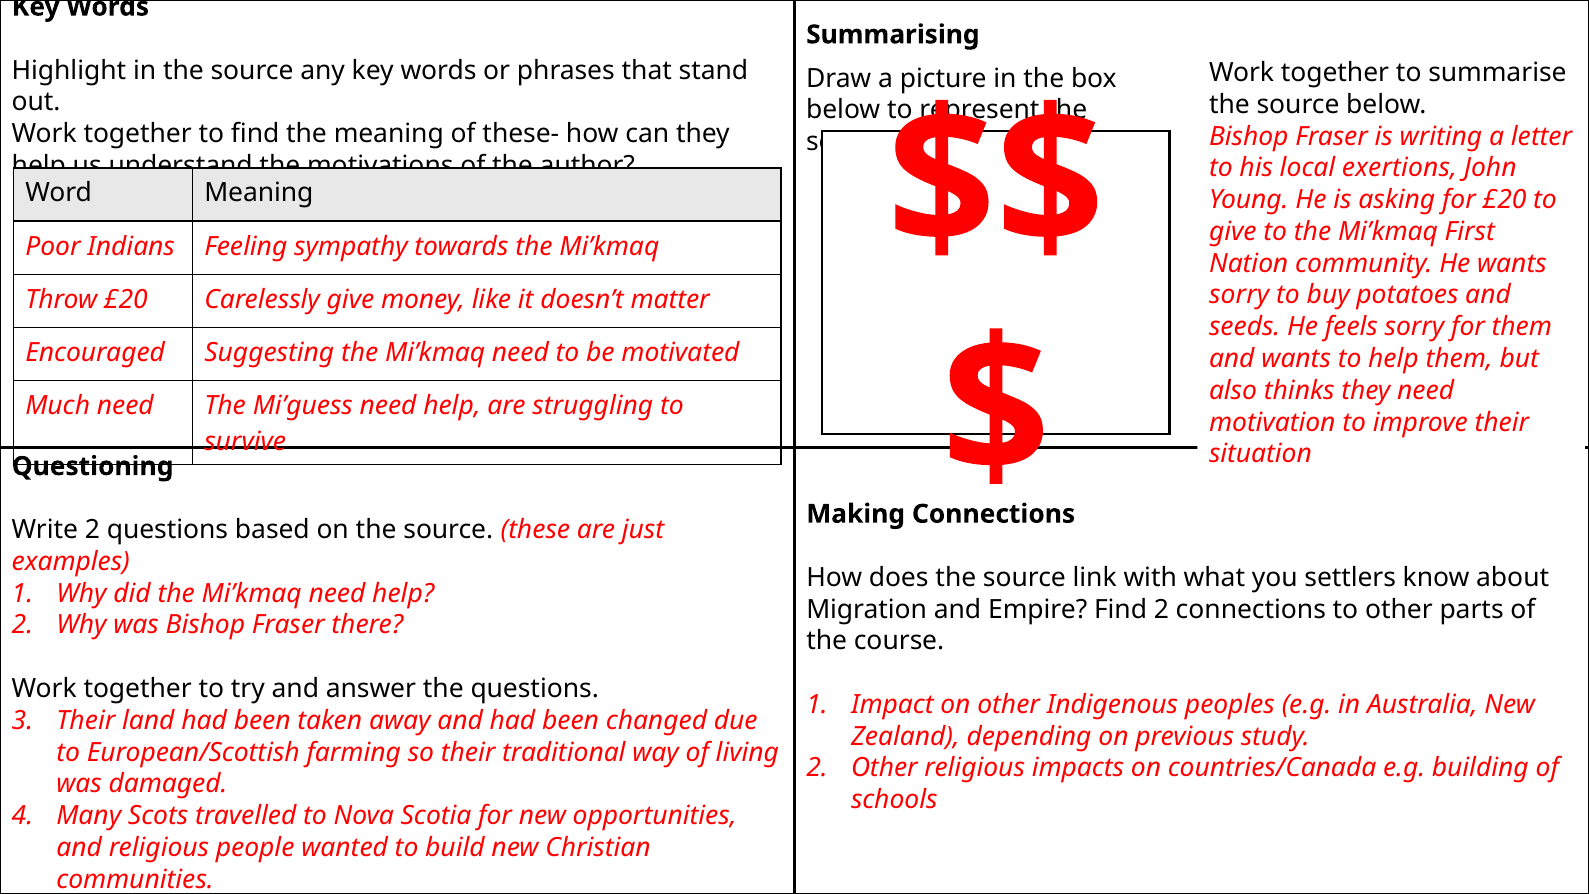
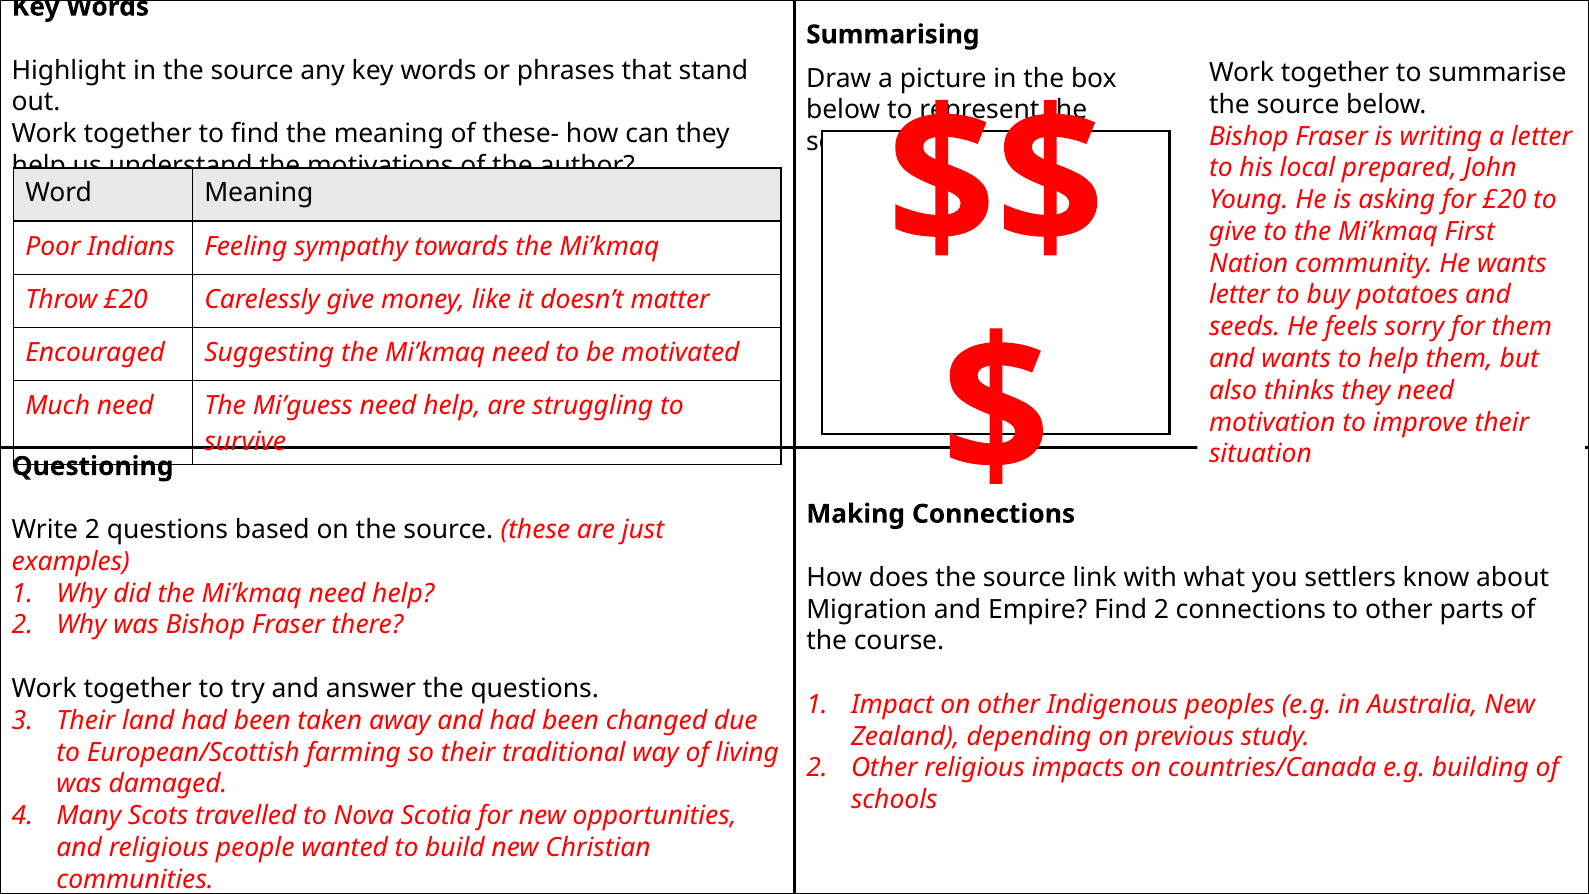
exertions: exertions -> prepared (1400, 168)
sorry: sorry -> letter (1239, 295)
